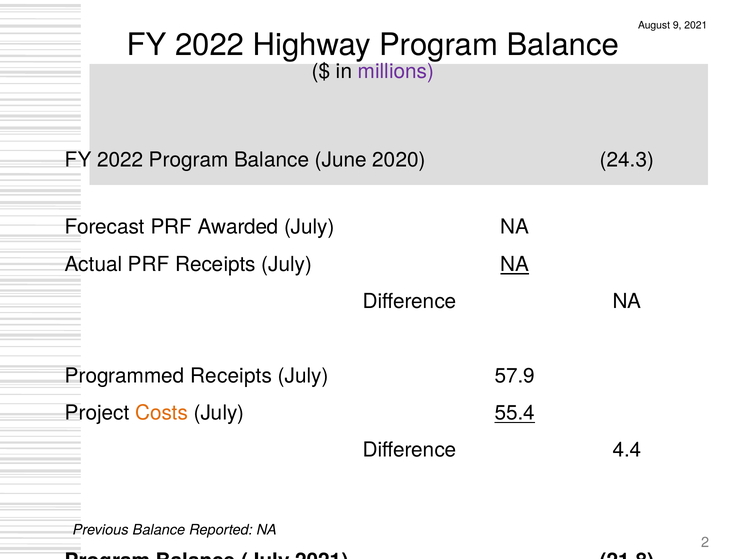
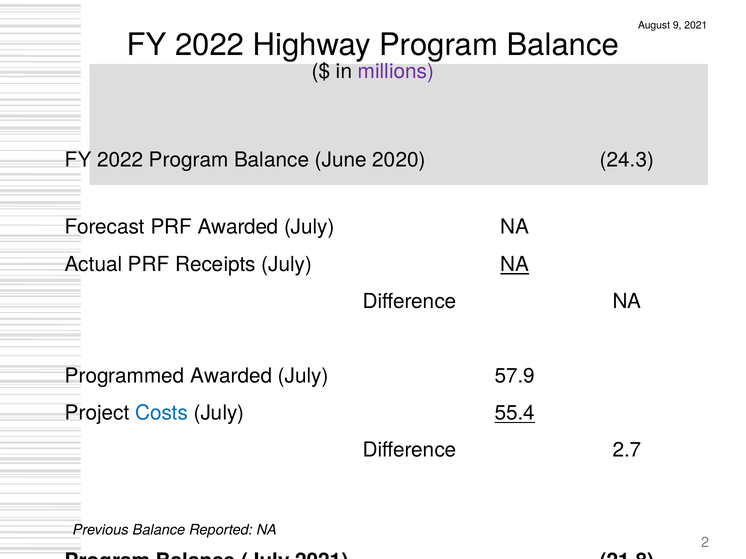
Programmed Receipts: Receipts -> Awarded (231, 376)
Costs colour: orange -> blue (162, 413)
4.4: 4.4 -> 2.7 (627, 451)
